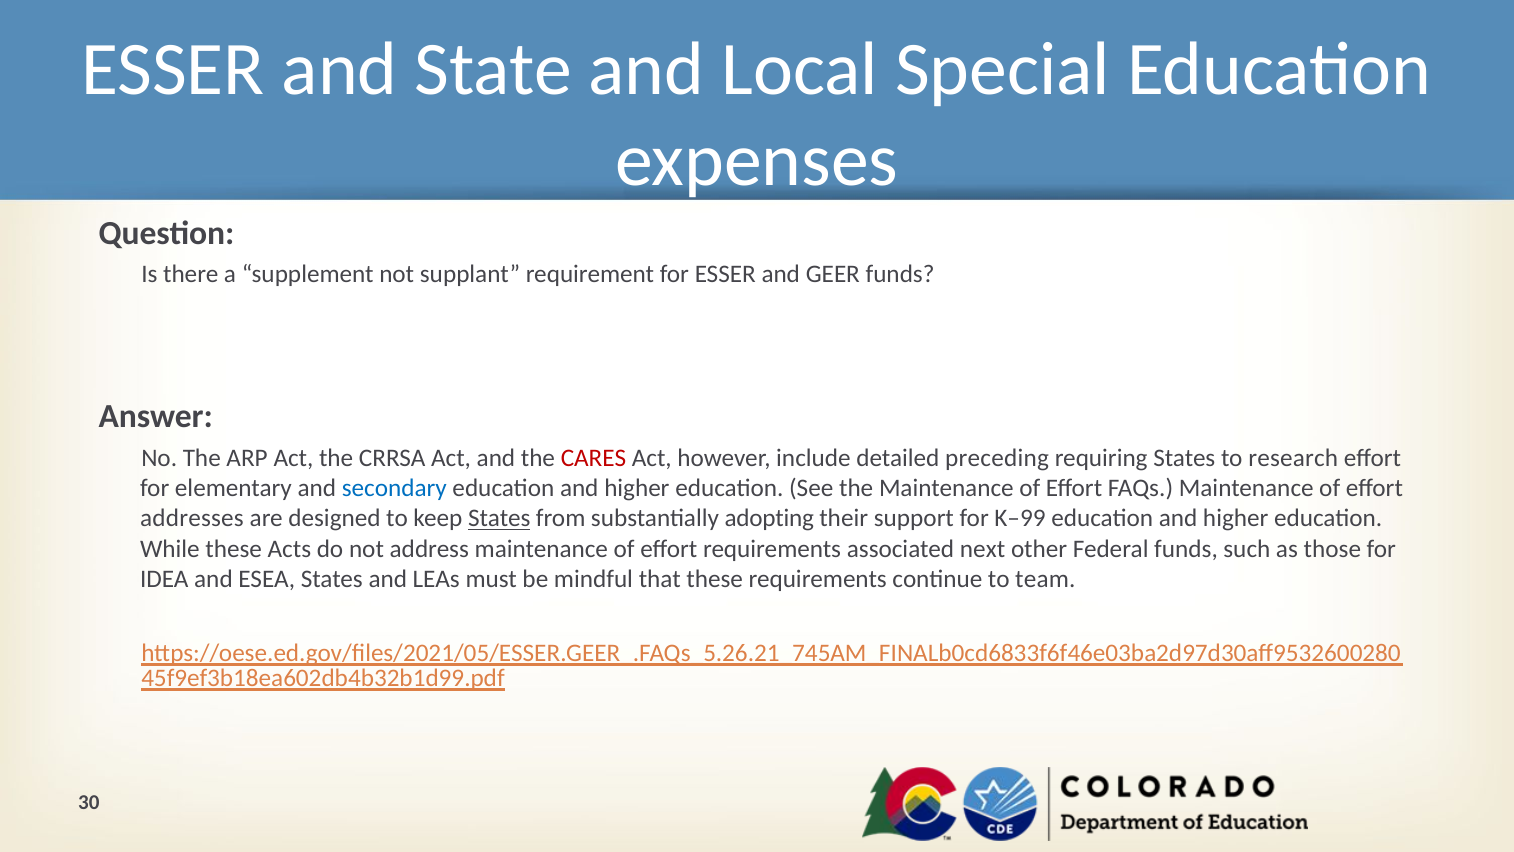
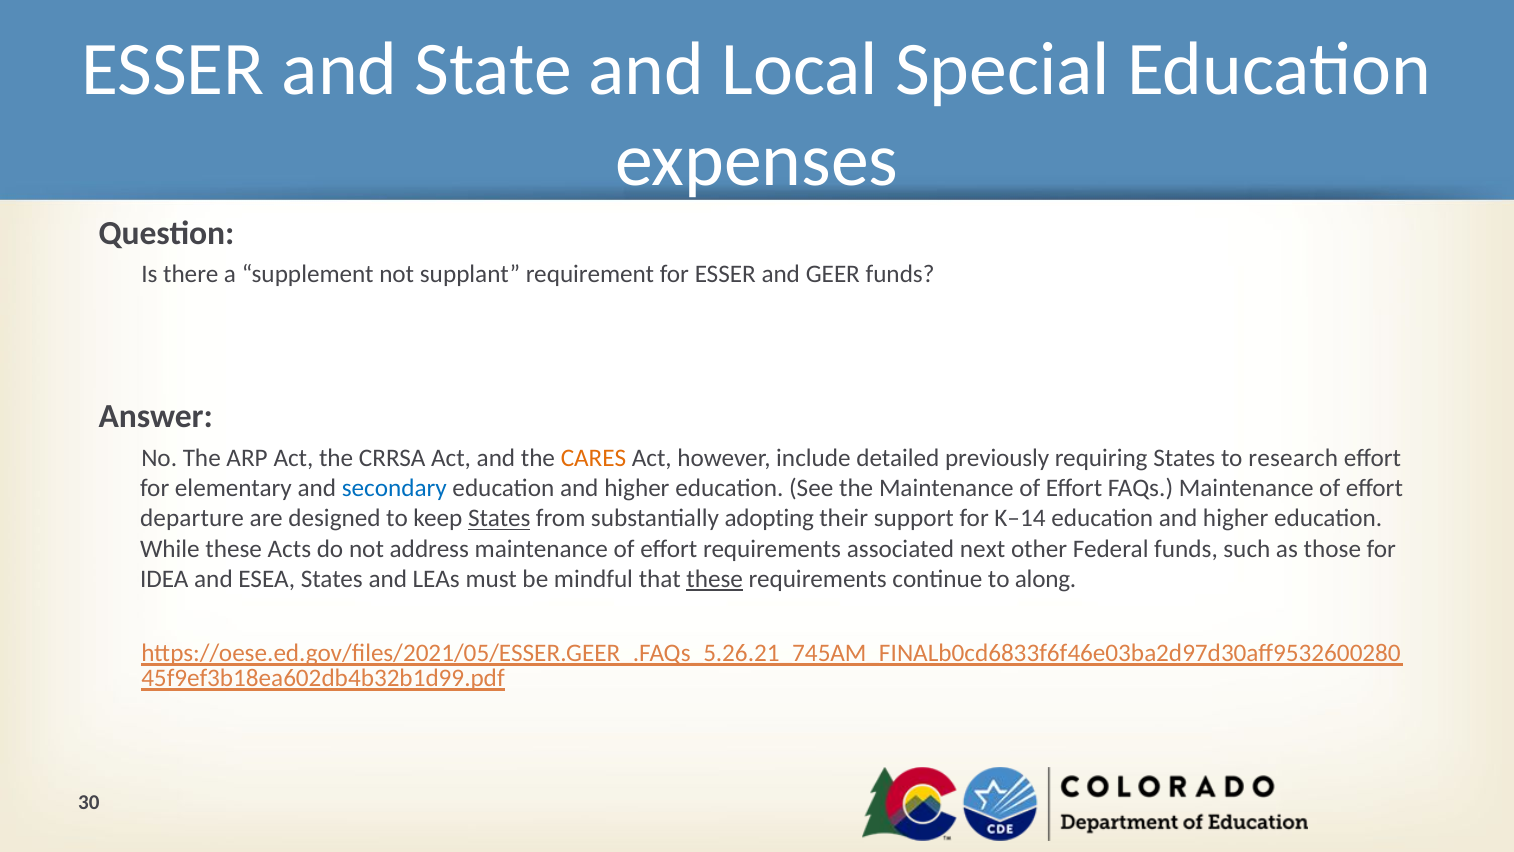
CARES colour: red -> orange (593, 458)
preceding: preceding -> previously (997, 458)
addresses: addresses -> departure (192, 518)
K–99: K–99 -> K–14 (1020, 518)
these underline: none -> present (715, 579)
team: team -> along (1046, 579)
